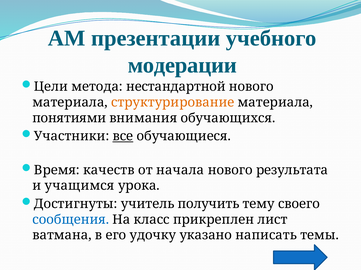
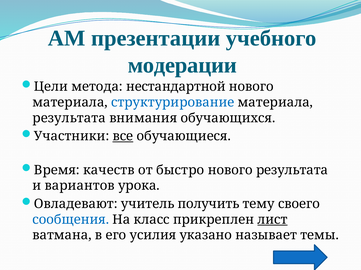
структурирование colour: orange -> blue (173, 103)
понятиями: понятиями -> результата (69, 118)
начала: начала -> быстро (180, 171)
учащимся: учащимся -> вариантов (80, 186)
Достигнуты: Достигнуты -> Овладевают (76, 204)
лист underline: none -> present (273, 220)
удочку: удочку -> усилия (153, 236)
написать: написать -> называет (266, 236)
